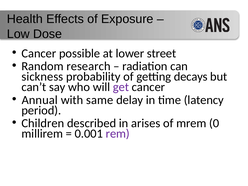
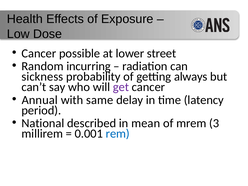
research: research -> incurring (89, 66)
decays: decays -> always (191, 77)
Children: Children -> National (43, 123)
arises: arises -> mean (146, 123)
0: 0 -> 3 (214, 123)
rem colour: purple -> blue (118, 134)
